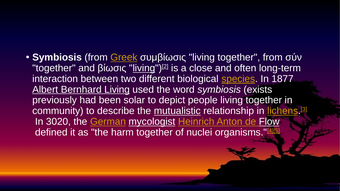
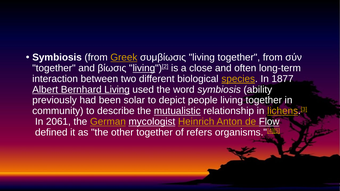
exists: exists -> ability (258, 90)
3020: 3020 -> 2061 (58, 122)
harm: harm -> other (122, 132)
nuclei: nuclei -> refers (199, 132)
